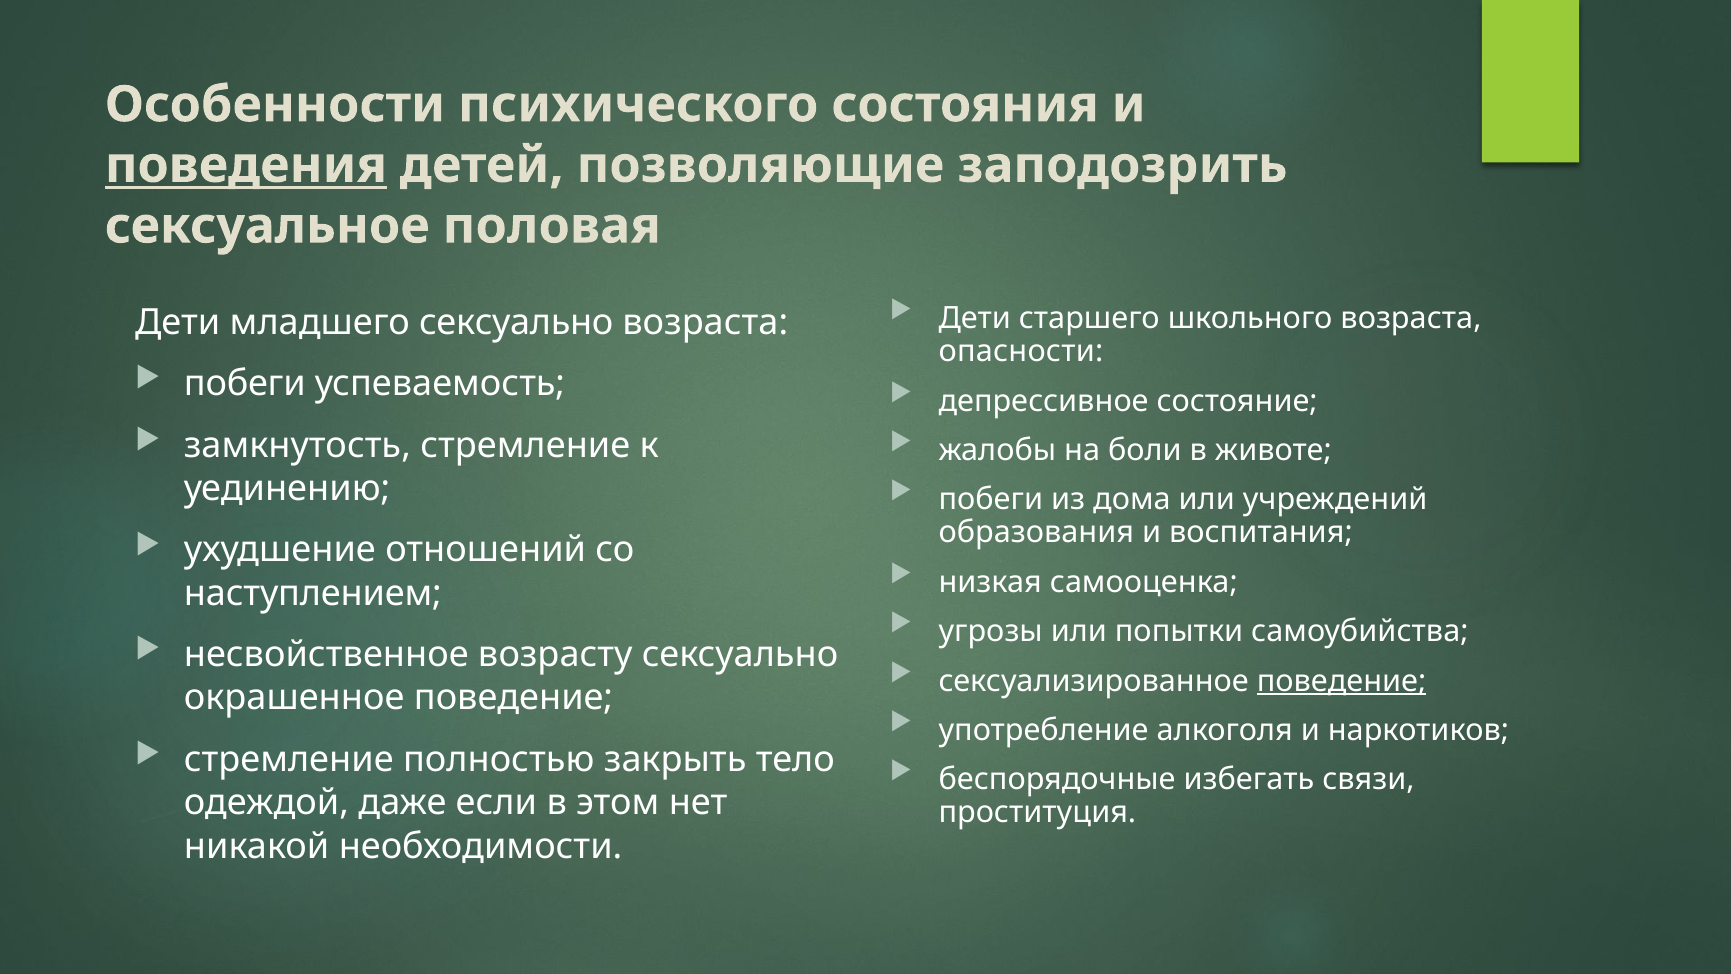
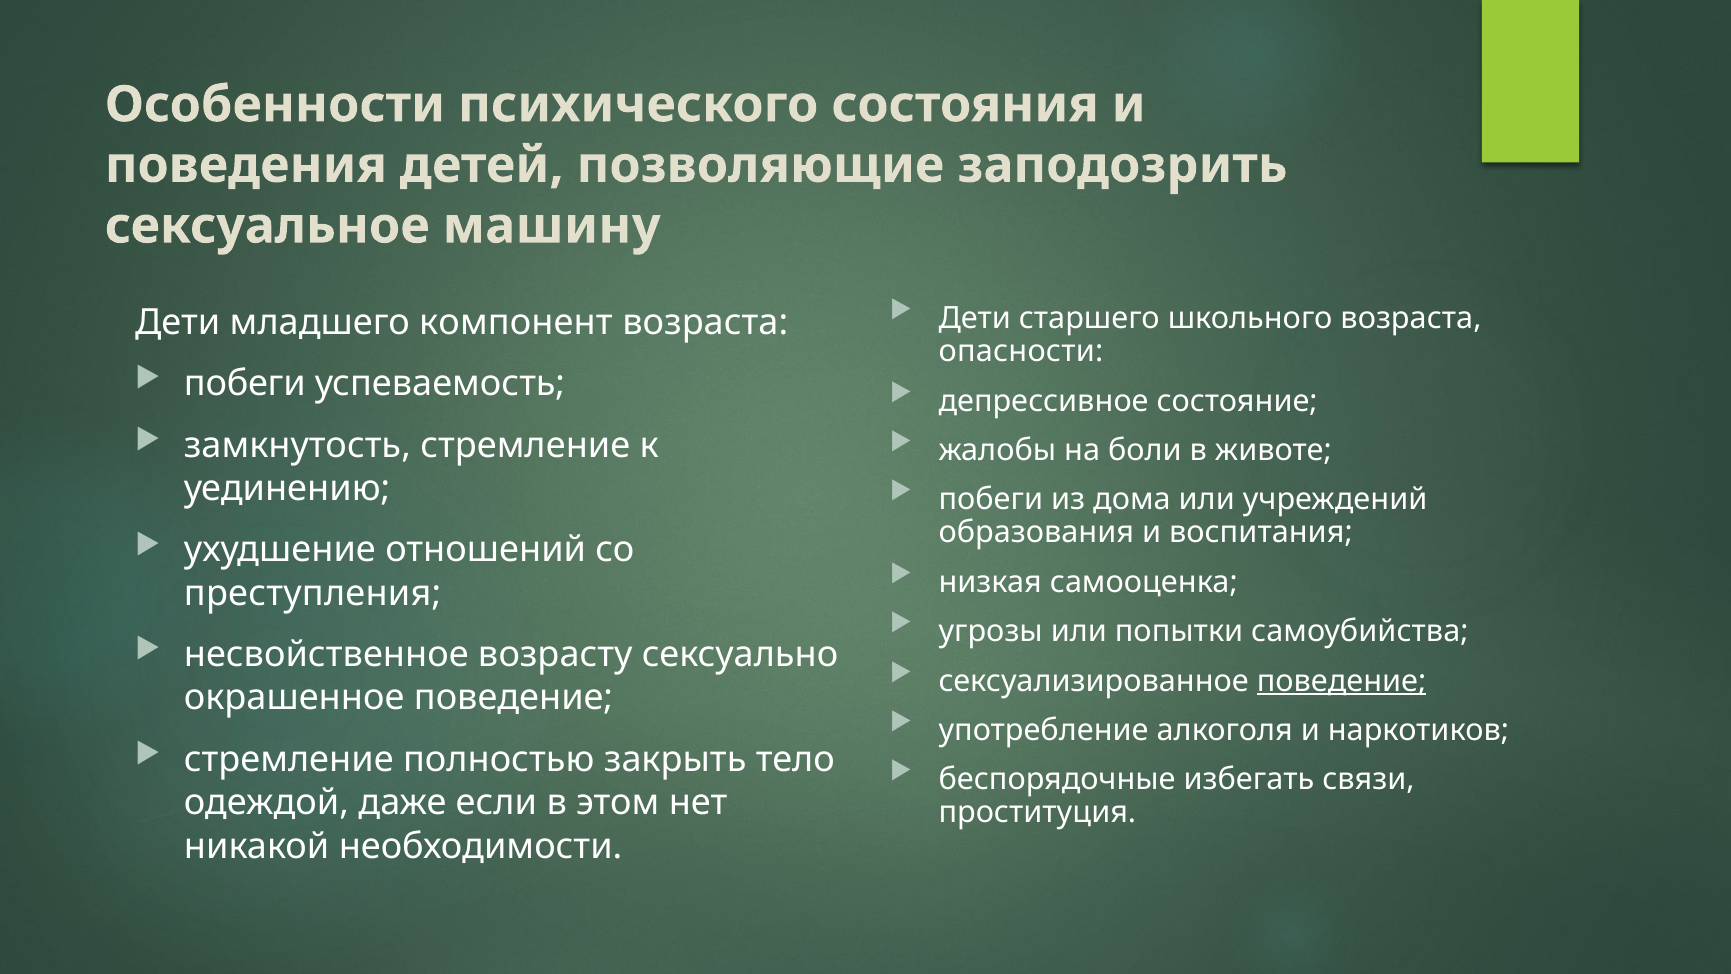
поведения underline: present -> none (246, 165)
половая: половая -> машину (552, 226)
младшего сексуально: сексуально -> компонент (516, 322)
наступлением: наступлением -> преступления (313, 593)
